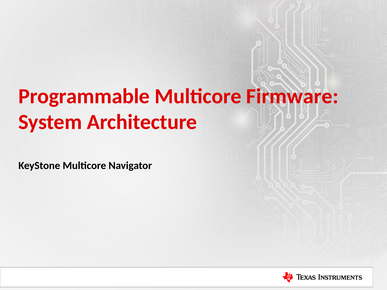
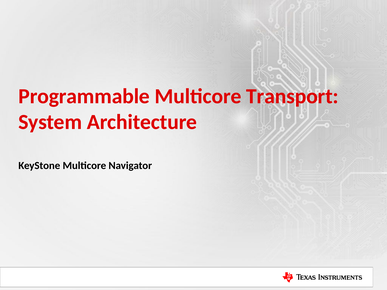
Firmware: Firmware -> Transport (292, 96)
